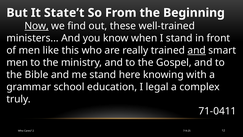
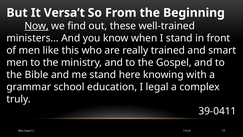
State’t: State’t -> Versa’t (64, 13)
and underline: present -> none (197, 50)
71-0411: 71-0411 -> 39-0411 (217, 111)
